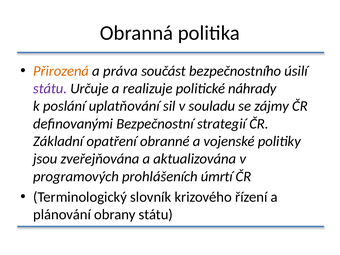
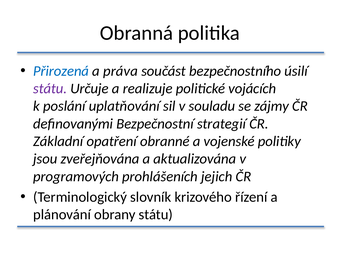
Přirozená colour: orange -> blue (61, 71)
náhrady: náhrady -> vojácích (252, 89)
úmrtí: úmrtí -> jejich (217, 176)
